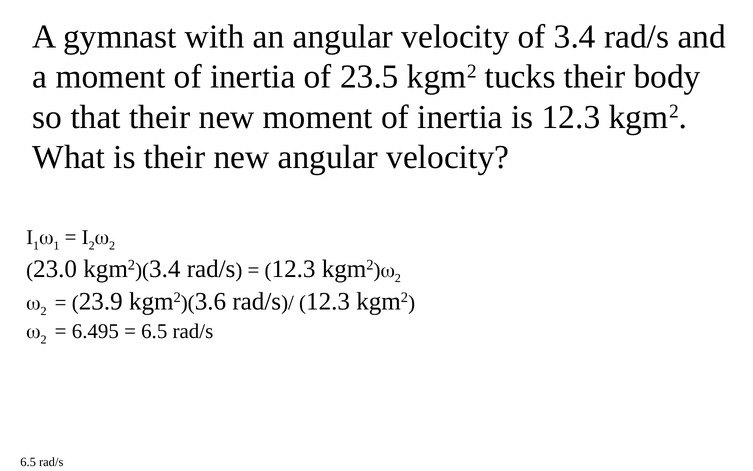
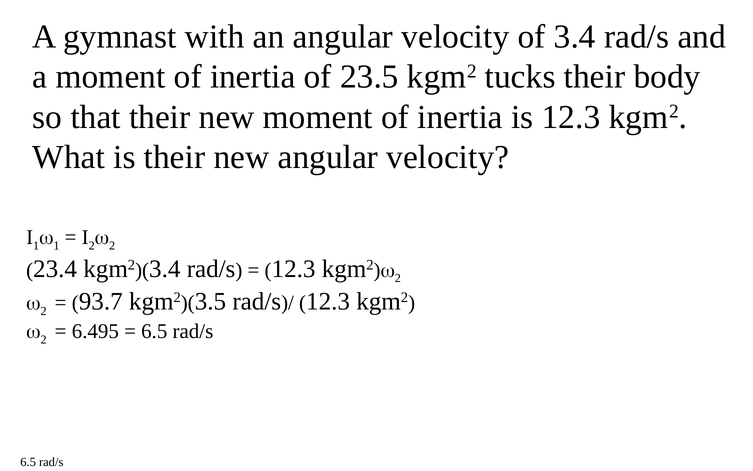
23.0: 23.0 -> 23.4 (55, 269)
23.9: 23.9 -> 93.7 (101, 301)
3.6: 3.6 -> 3.5 (210, 301)
